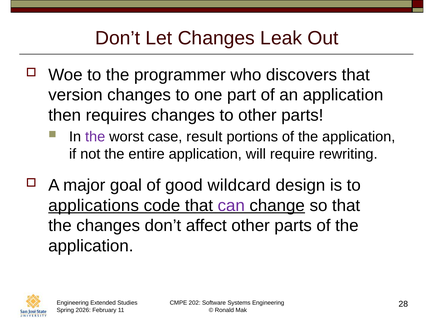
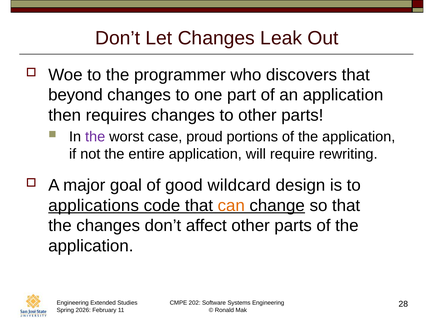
version: version -> beyond (75, 95)
result: result -> proud (204, 137)
can colour: purple -> orange (231, 206)
